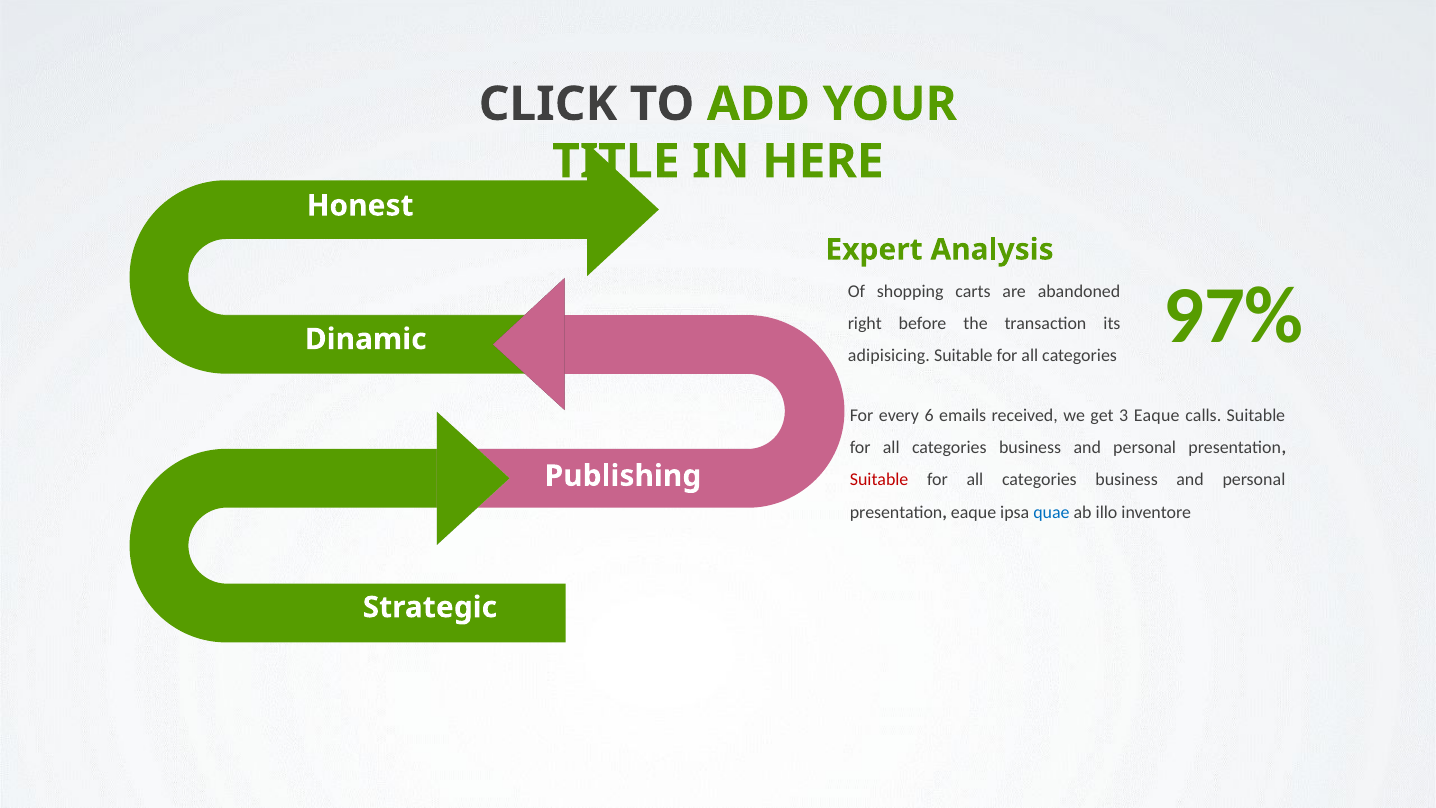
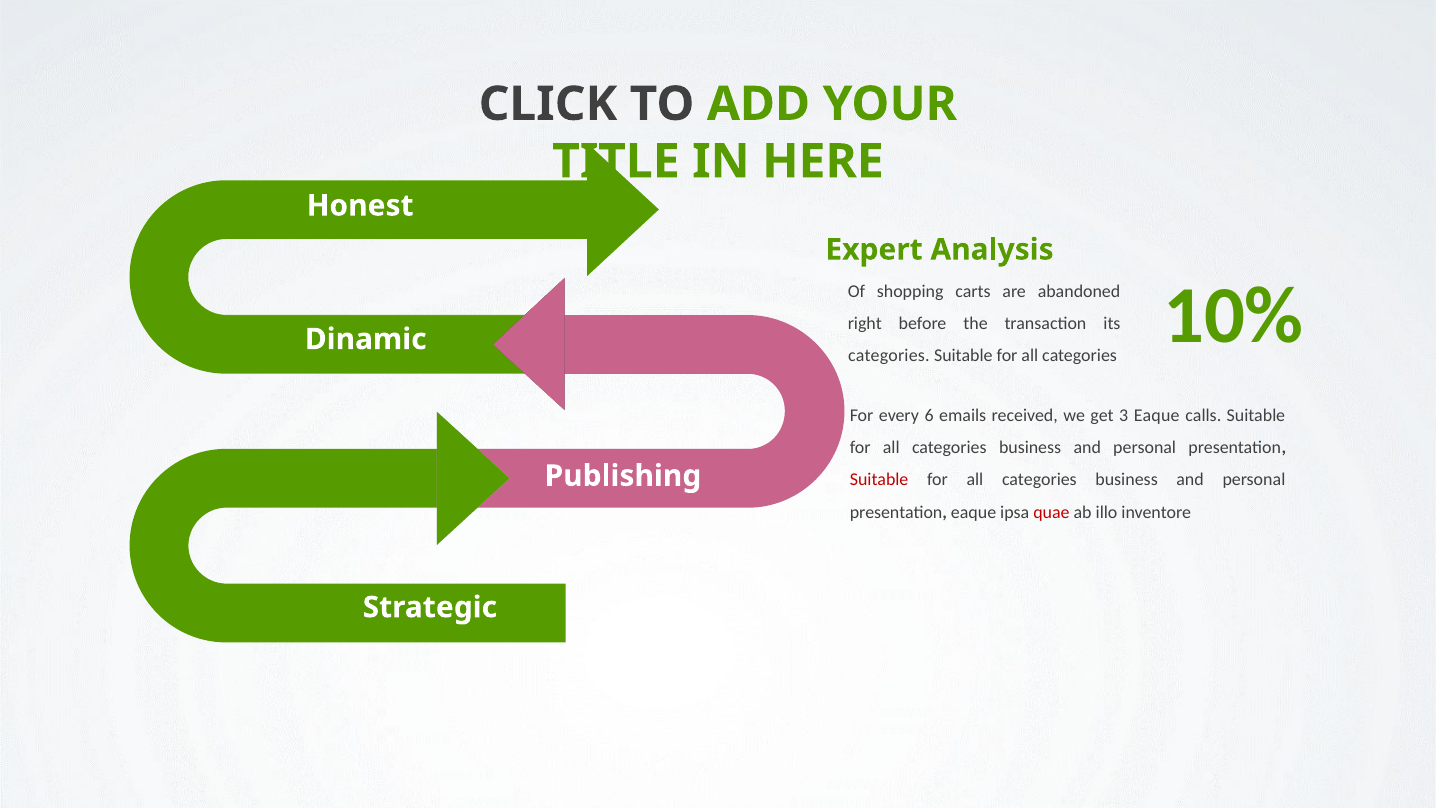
adipisicing: adipisicing -> categories (889, 356)
97%: 97% -> 10% (1234, 316)
quae colour: blue -> red (1051, 512)
